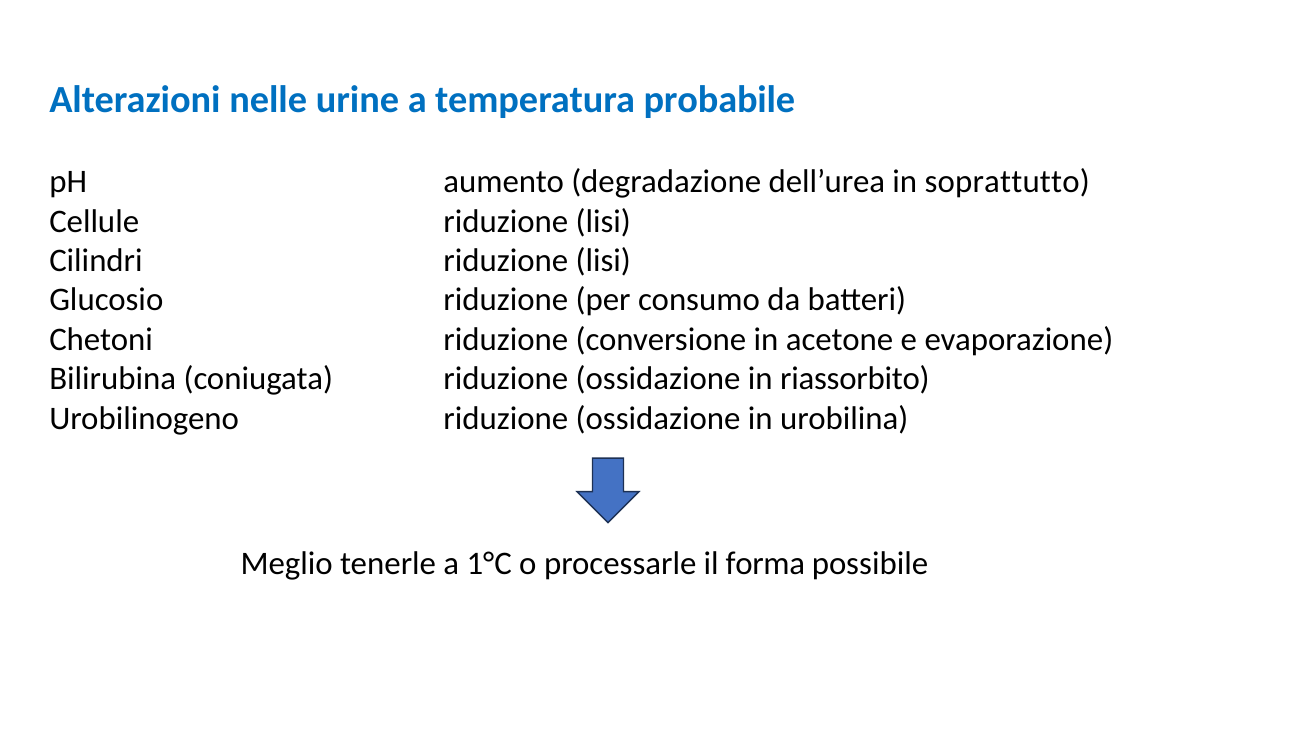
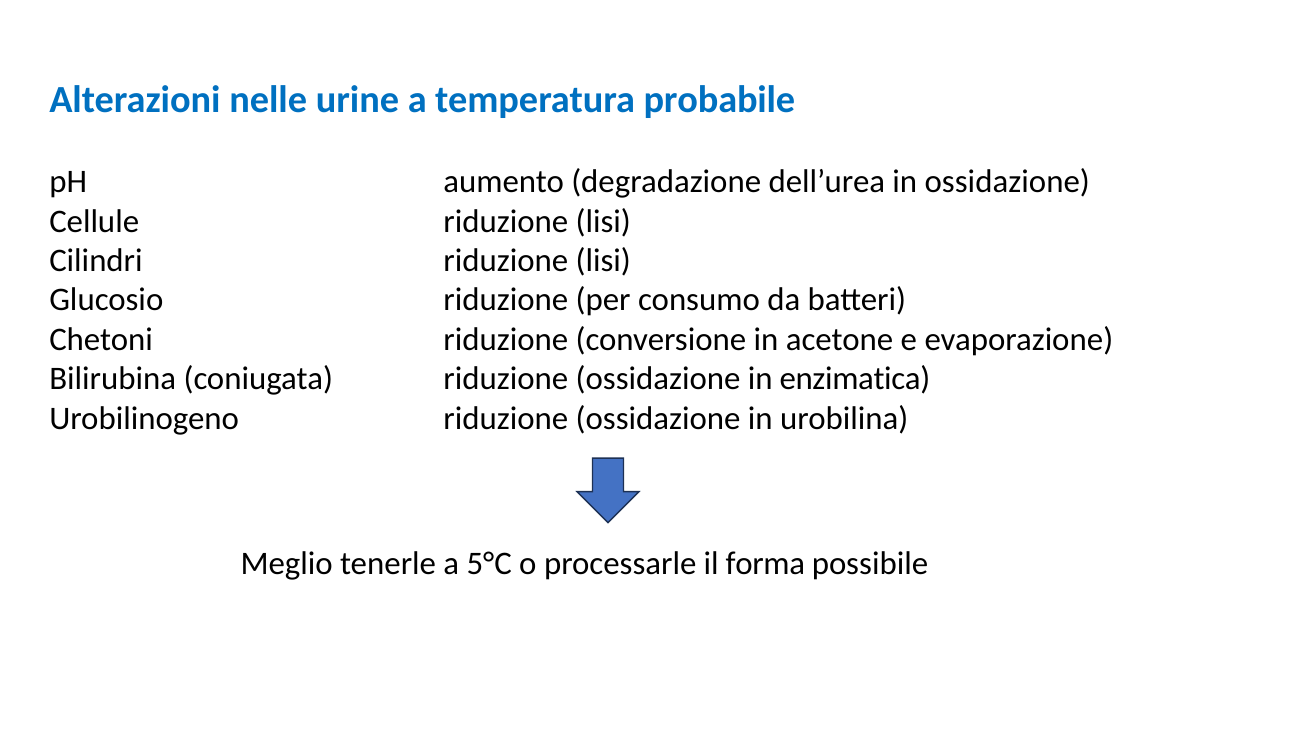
in soprattutto: soprattutto -> ossidazione (1007, 182)
riassorbito: riassorbito -> enzimatica (855, 379)
1°C: 1°C -> 5°C (489, 563)
